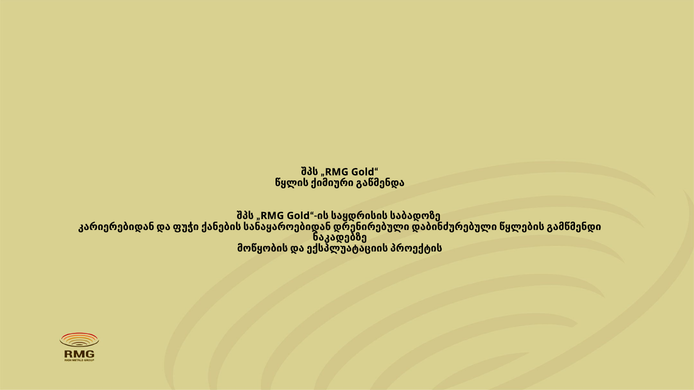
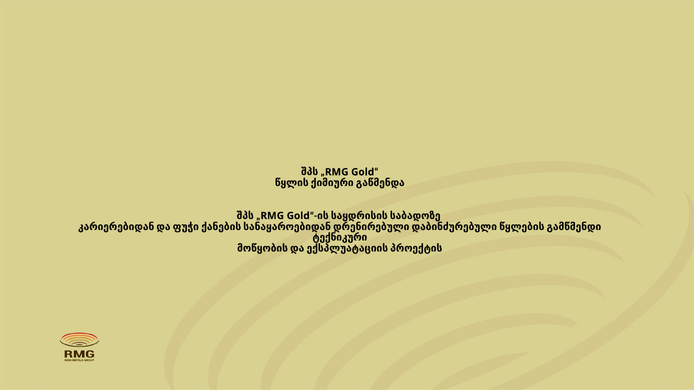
ნაკადებზე: ნაკადებზე -> ტექნიკური (340, 238)
